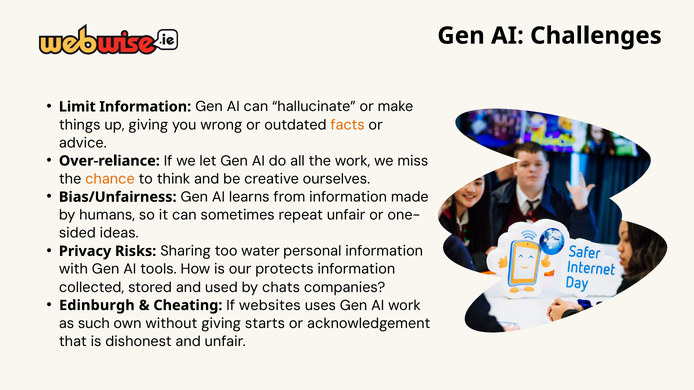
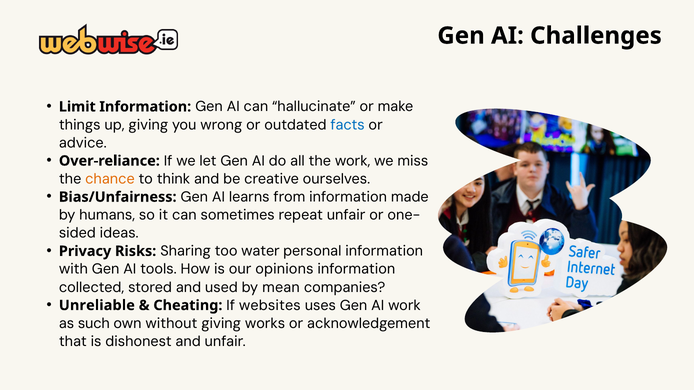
facts colour: orange -> blue (348, 125)
protects: protects -> opinions (284, 269)
chats: chats -> mean (281, 288)
Edinburgh: Edinburgh -> Unreliable (97, 306)
starts: starts -> works (265, 324)
